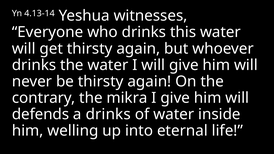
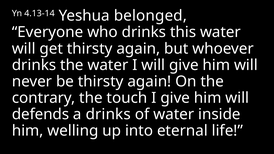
witnesses: witnesses -> belonged (150, 16)
mikra: mikra -> touch (127, 98)
